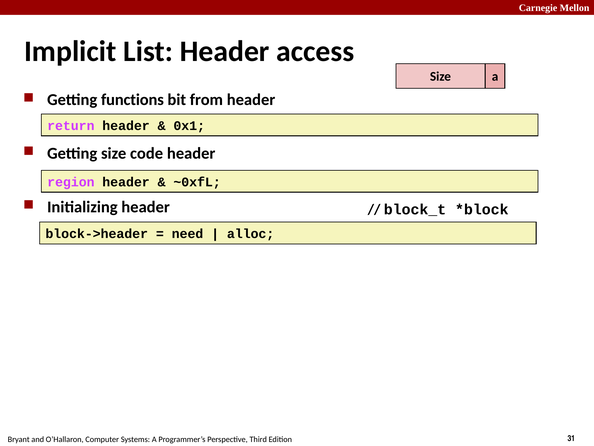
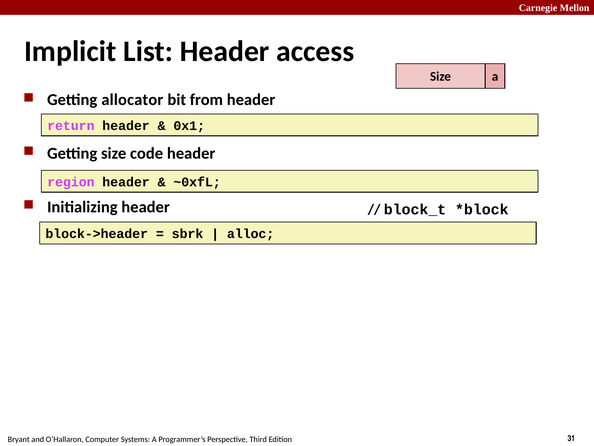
functions: functions -> allocator (132, 100)
need: need -> sbrk (188, 234)
